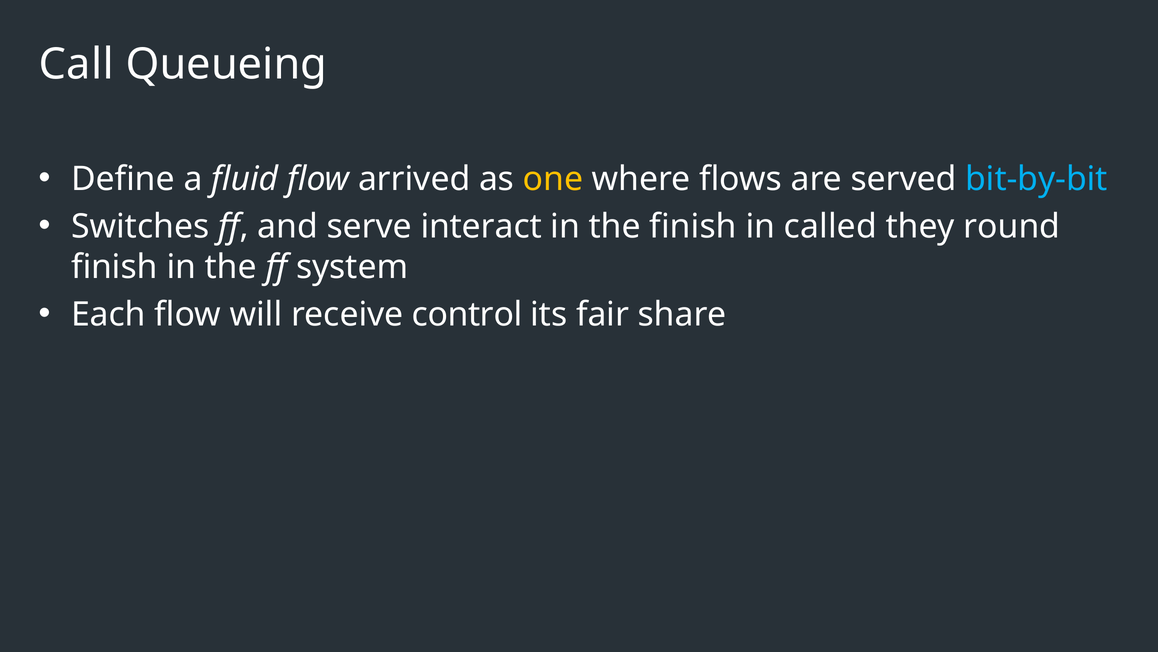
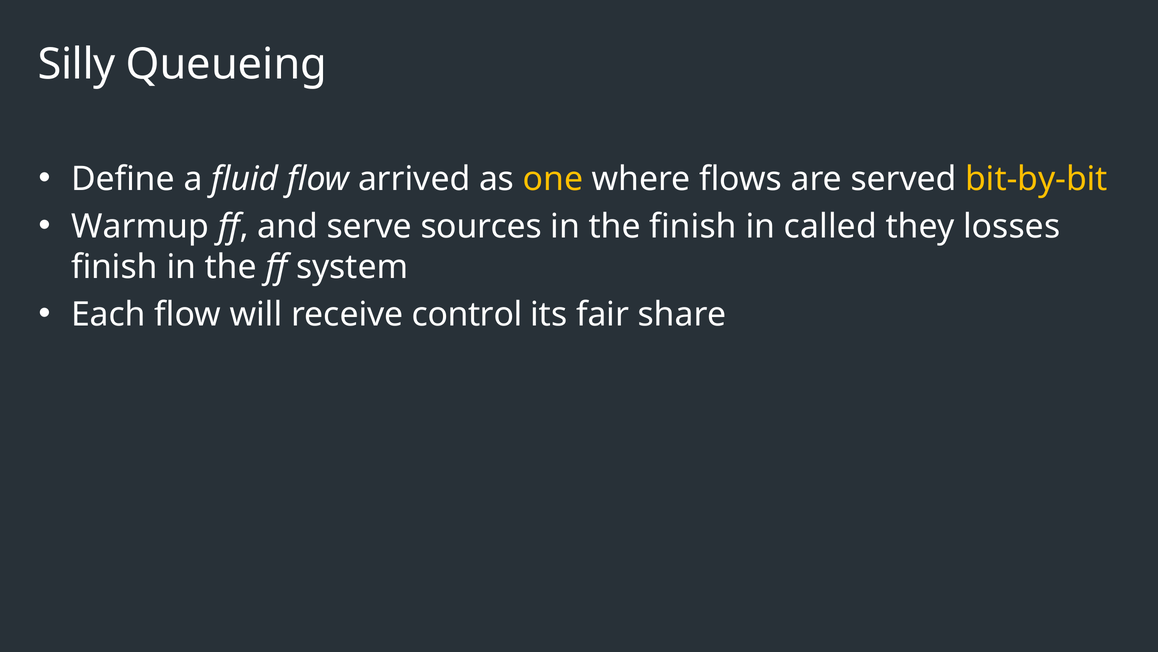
Call: Call -> Silly (77, 65)
bit-by-bit colour: light blue -> yellow (1036, 179)
Switches: Switches -> Warmup (140, 226)
interact: interact -> sources (481, 226)
round: round -> losses (1012, 226)
